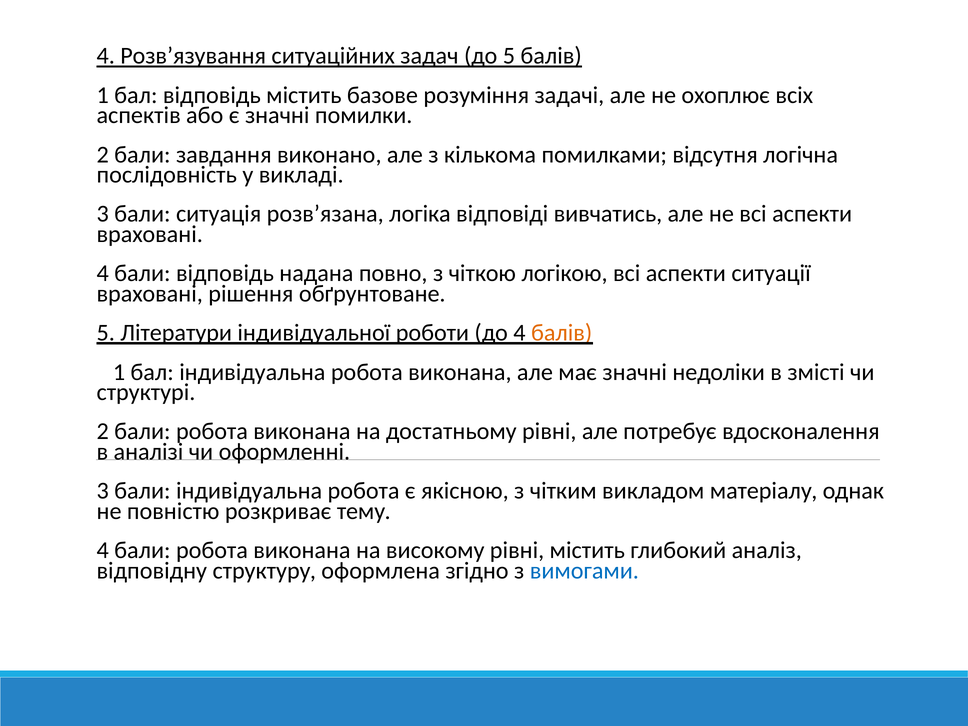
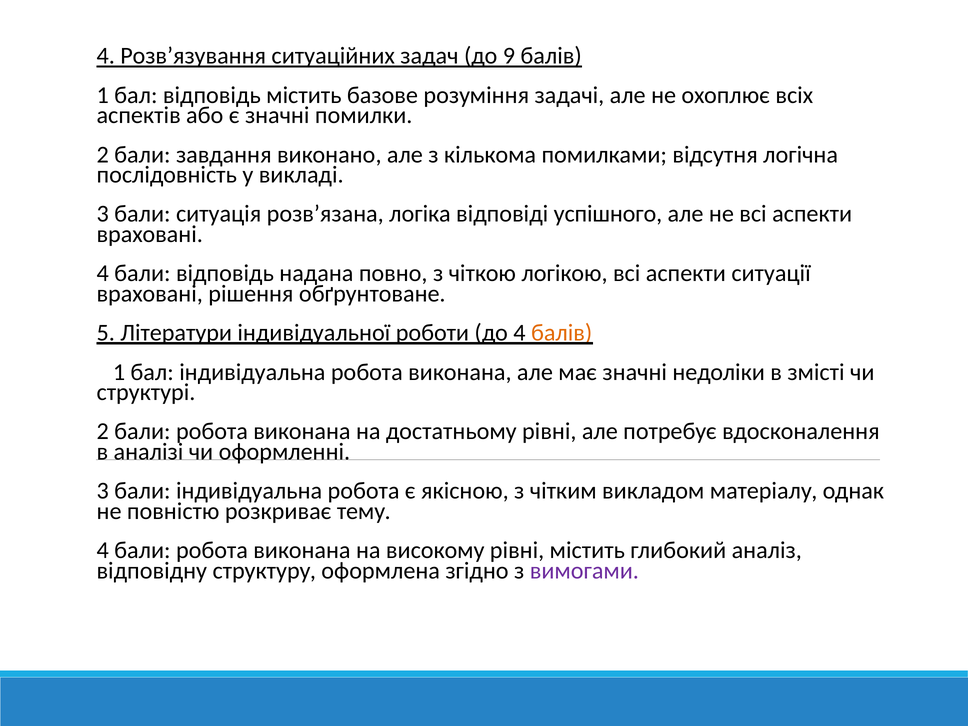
до 5: 5 -> 9 (509, 56)
вивчатись: вивчатись -> успішного (608, 214)
вимогами colour: blue -> purple (584, 571)
